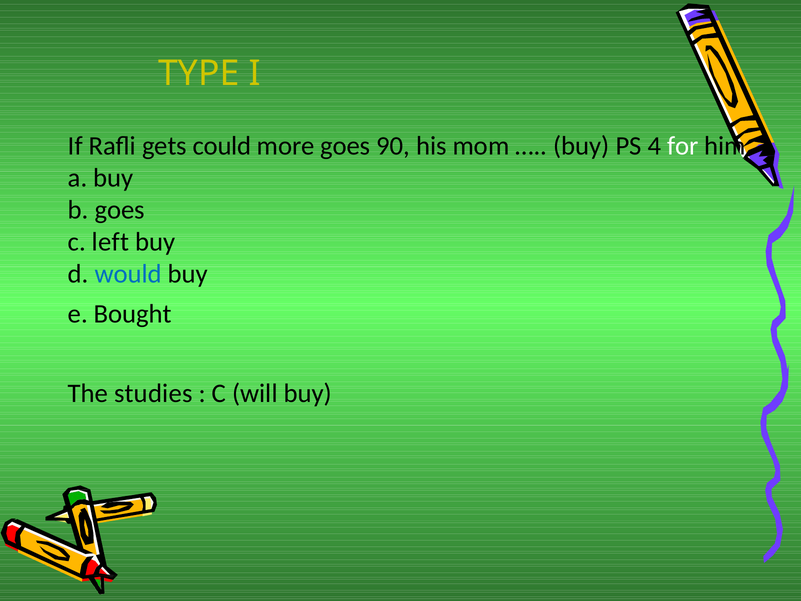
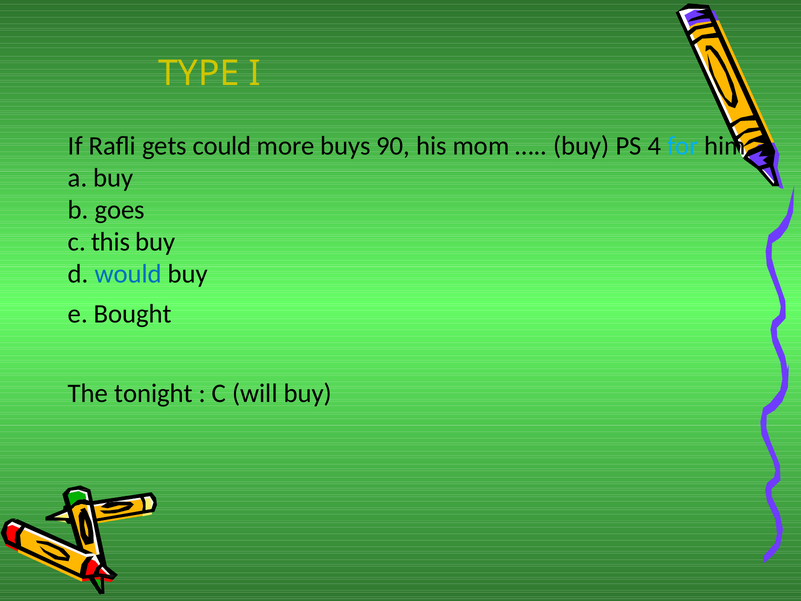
more goes: goes -> buys (345, 146)
for colour: white -> light blue (683, 146)
left: left -> this (111, 242)
studies: studies -> tonight (153, 393)
